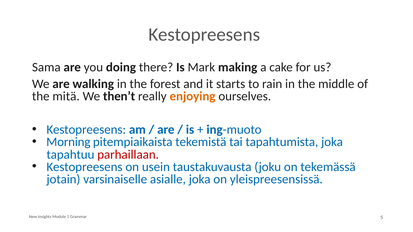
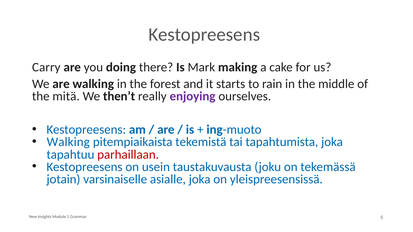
Sama: Sama -> Carry (46, 67)
enjoying colour: orange -> purple (193, 96)
Morning: Morning -> Walking (68, 142)
